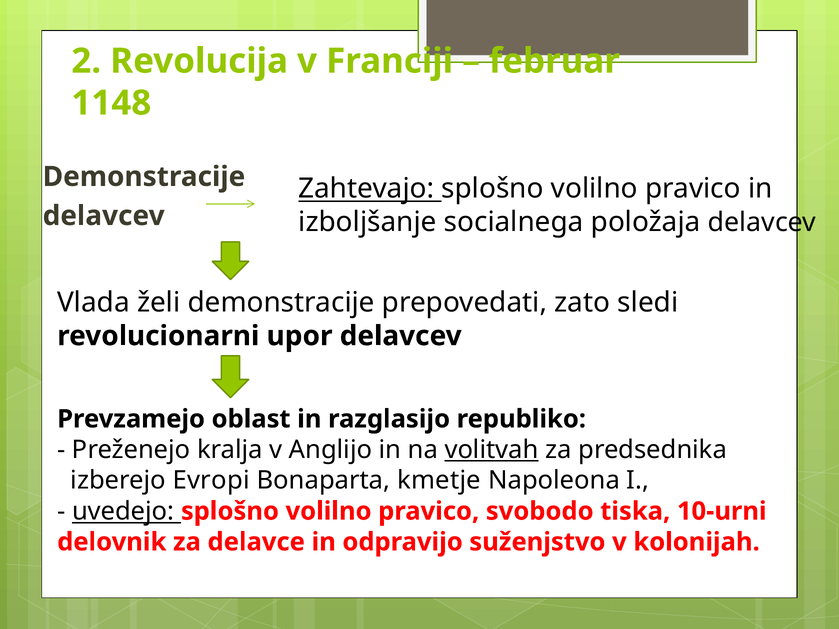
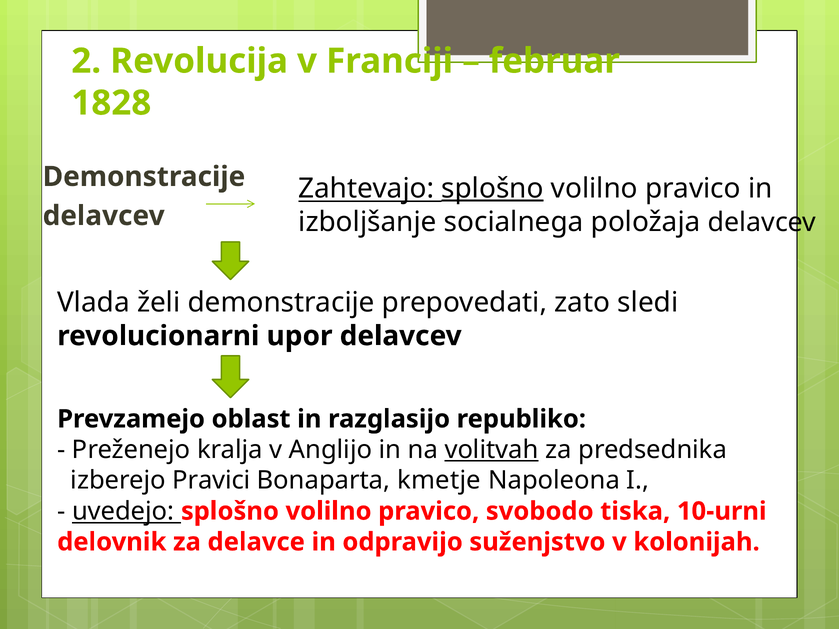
1148: 1148 -> 1828 (111, 103)
splošno underline: none -> present (493, 189)
Evropi: Evropi -> Pravici (211, 481)
